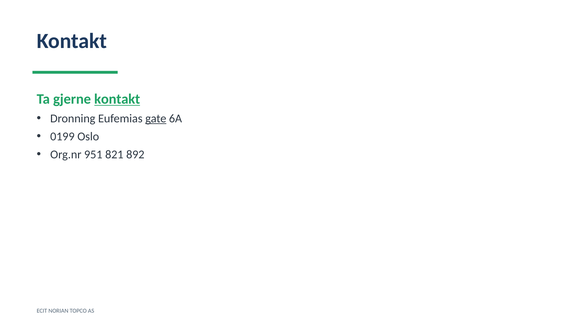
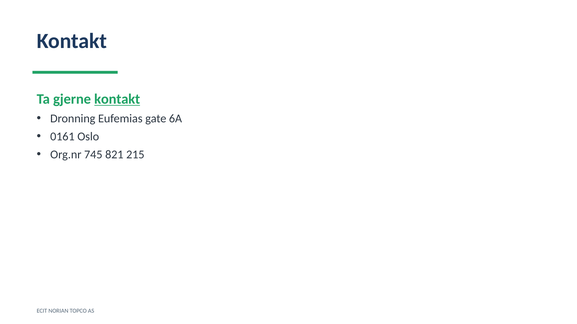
gate underline: present -> none (156, 119)
0199: 0199 -> 0161 (62, 137)
951: 951 -> 745 (93, 155)
892: 892 -> 215 (135, 155)
